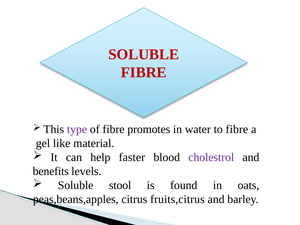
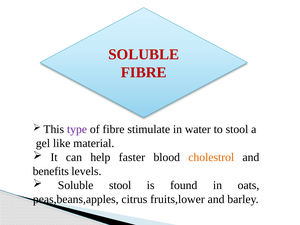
promotes: promotes -> stimulate (149, 129)
to fibre: fibre -> stool (237, 129)
cholestrol colour: purple -> orange (211, 157)
fruits,citrus: fruits,citrus -> fruits,lower (177, 199)
